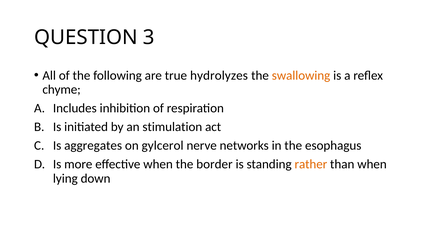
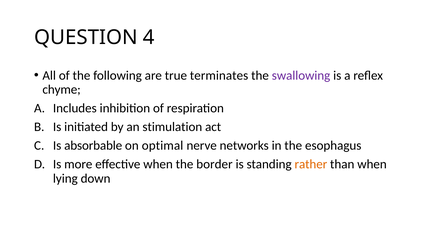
3: 3 -> 4 (149, 38)
hydrolyzes: hydrolyzes -> terminates (219, 76)
swallowing colour: orange -> purple (301, 76)
aggregates: aggregates -> absorbable (93, 146)
gylcerol: gylcerol -> optimal (163, 146)
